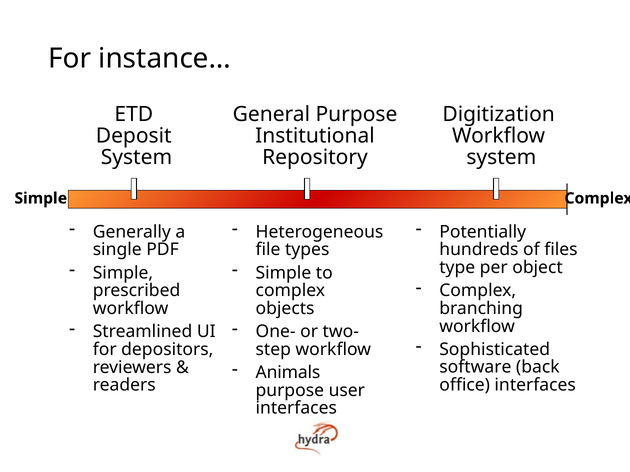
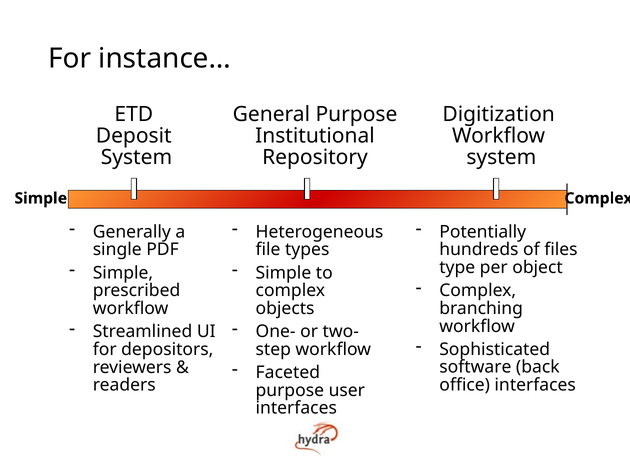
Animals: Animals -> Faceted (288, 373)
